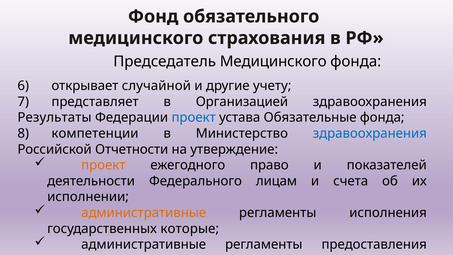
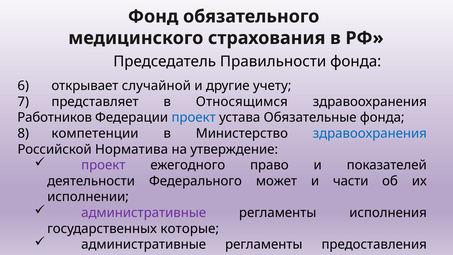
Председатель Медицинского: Медицинского -> Правильности (273, 62)
Организацией: Организацией -> Относящимся (242, 102)
Результаты: Результаты -> Работников (55, 117)
Отчетности: Отчетности -> Норматива (132, 149)
проект colour: orange -> purple (103, 165)
лицам: лицам -> может (276, 181)
счета: счета -> части (351, 181)
административные colour: orange -> purple (144, 213)
